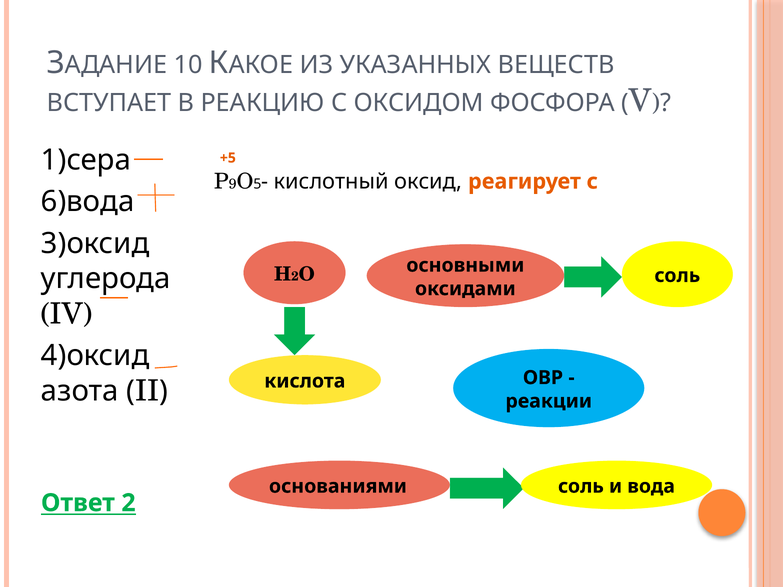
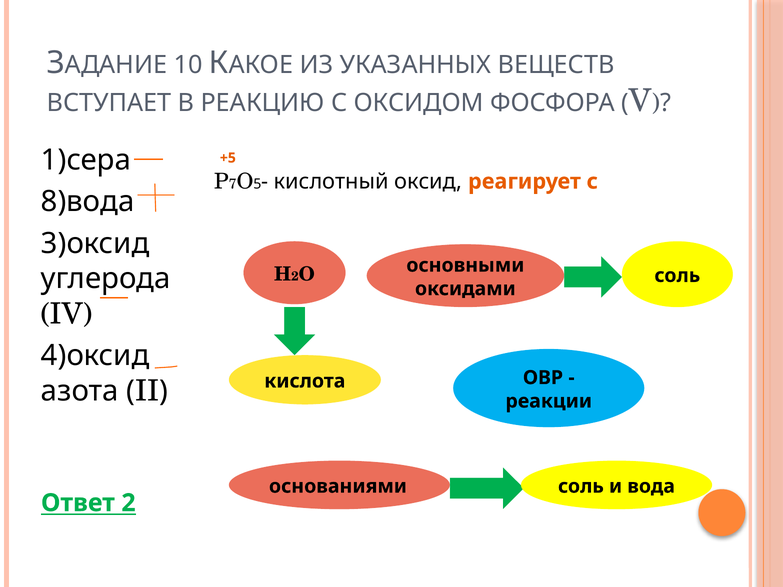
9: 9 -> 7 (233, 184)
6)вода: 6)вода -> 8)вода (88, 202)
